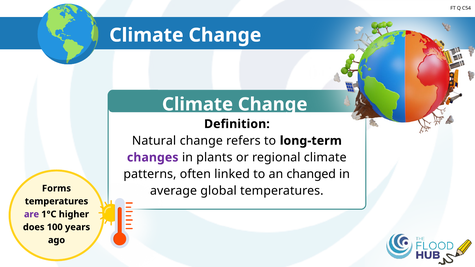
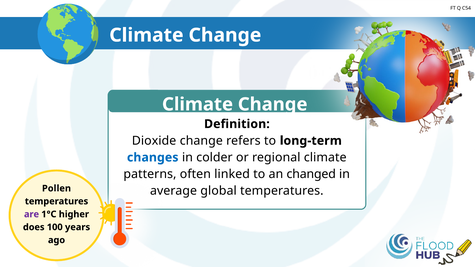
Natural: Natural -> Dioxide (154, 141)
changes colour: purple -> blue (153, 158)
plants: plants -> colder (214, 158)
Forms: Forms -> Pollen (56, 189)
